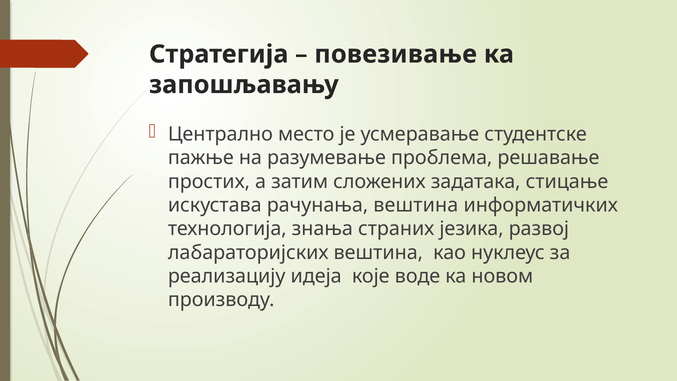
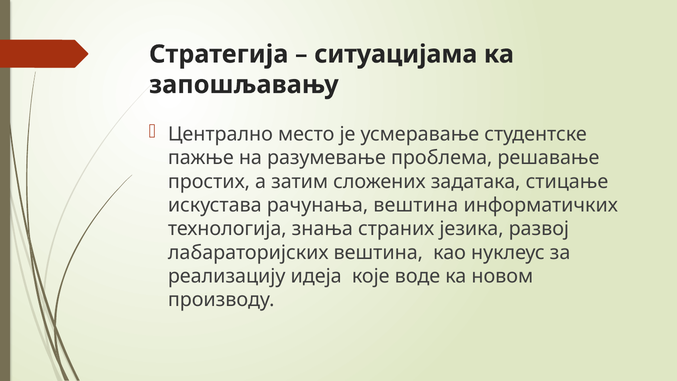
повезивање: повезивање -> ситуацијама (396, 54)
